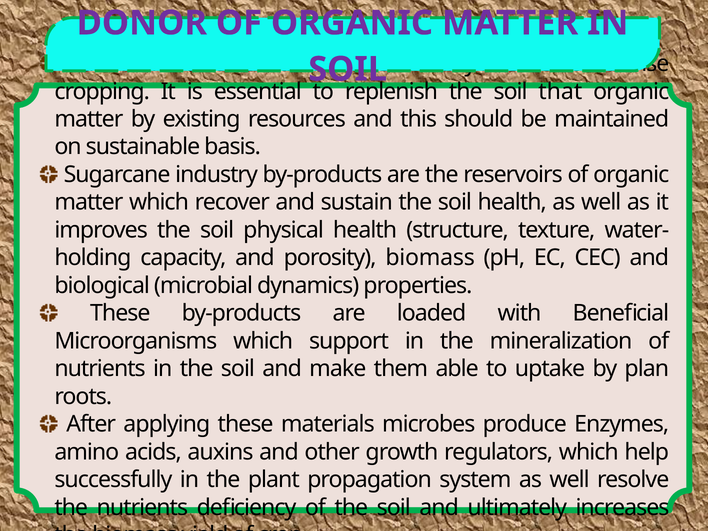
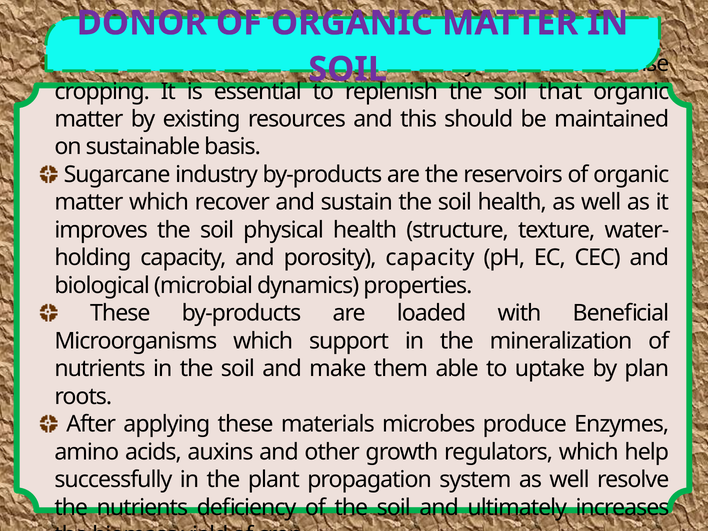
porosity biomass: biomass -> capacity (430, 258)
